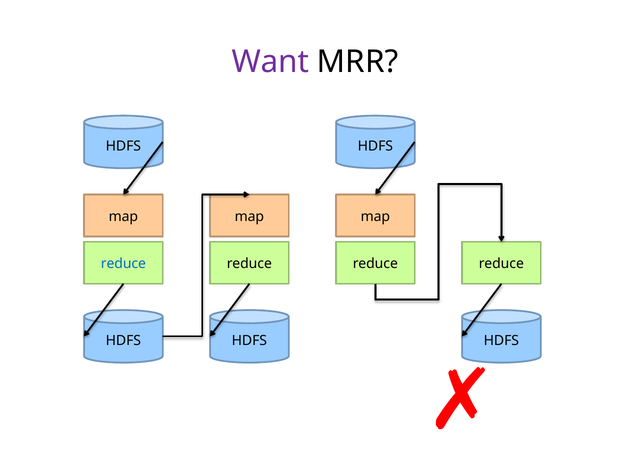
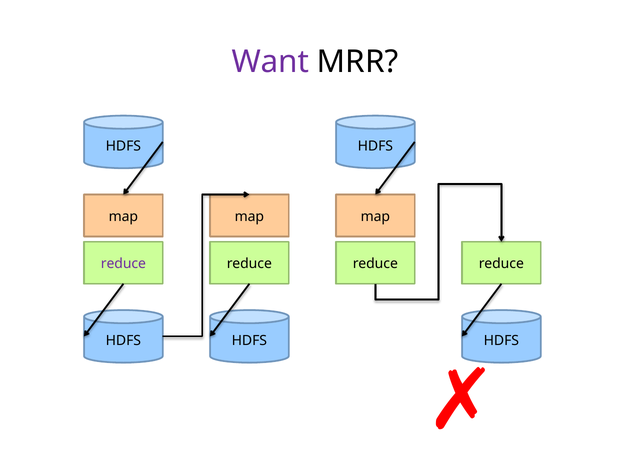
reduce colour: blue -> purple (123, 263)
